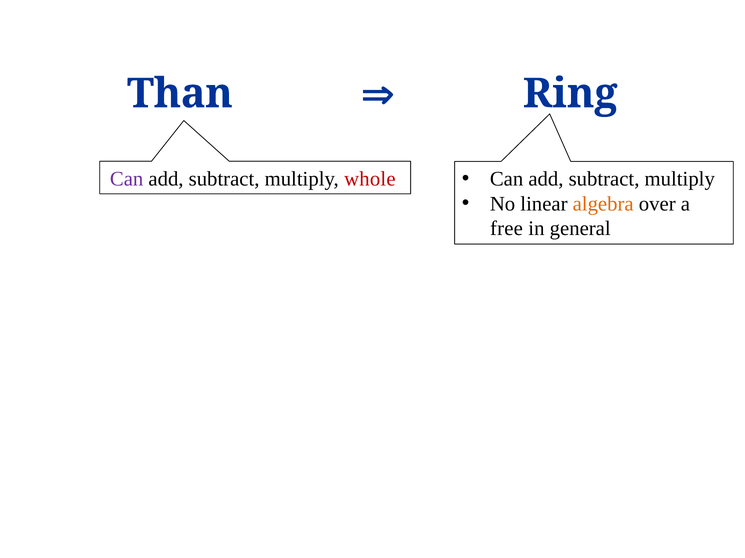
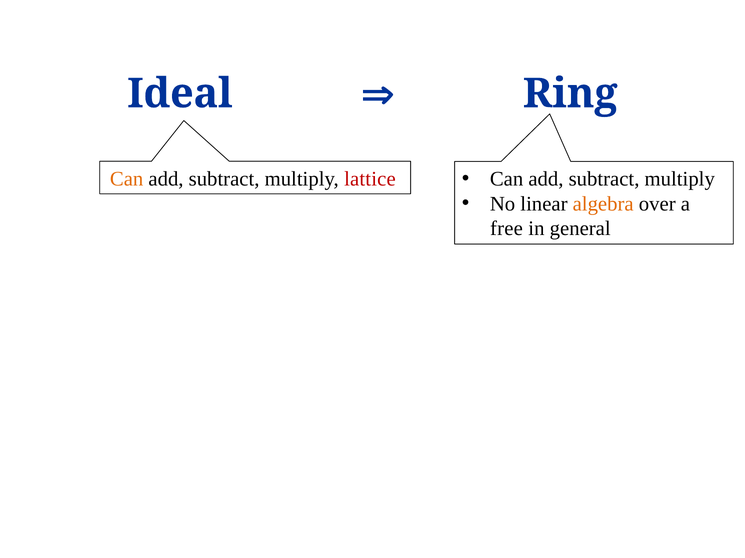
Than: Than -> Ideal (180, 94)
Can colour: purple -> orange (127, 179)
whole: whole -> lattice (370, 179)
